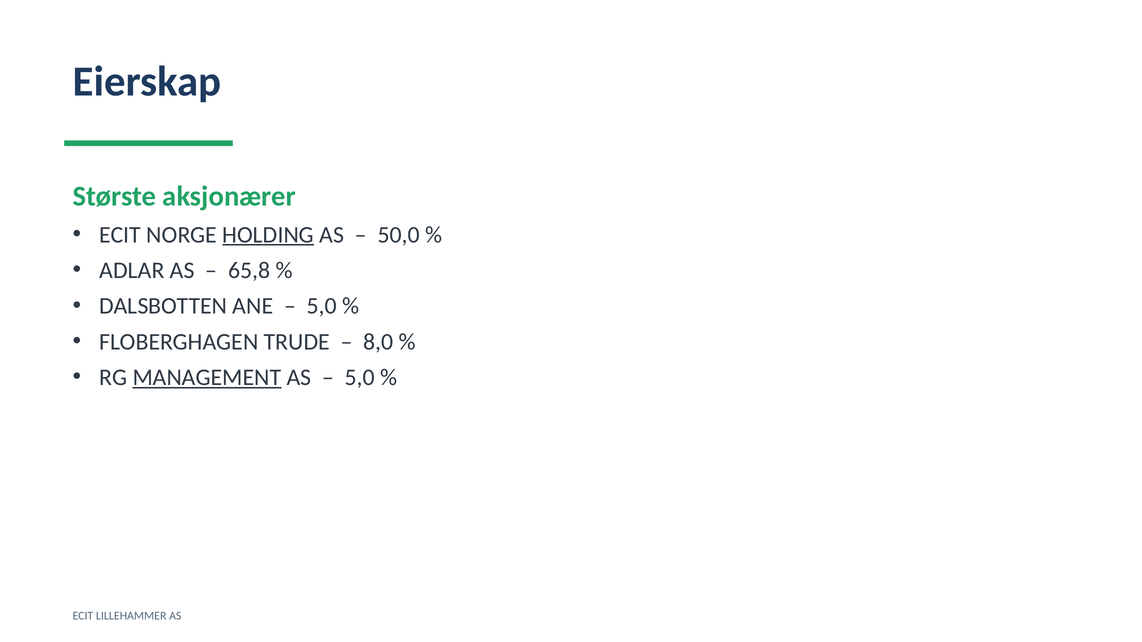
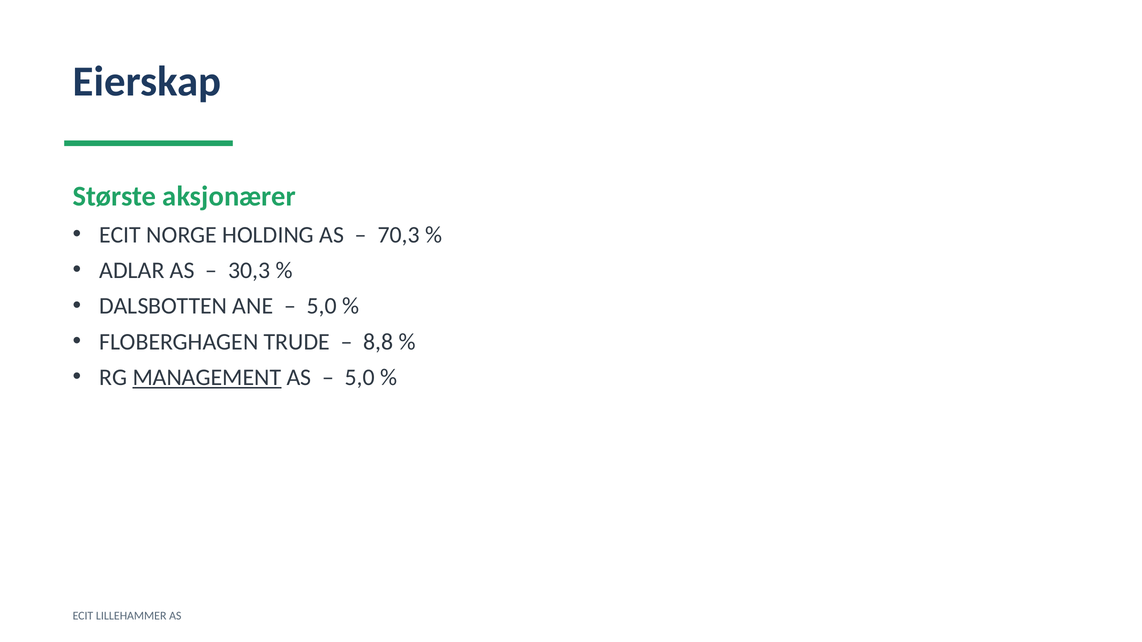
HOLDING underline: present -> none (268, 235)
50,0: 50,0 -> 70,3 (399, 235)
65,8: 65,8 -> 30,3 (249, 271)
8,0: 8,0 -> 8,8 (378, 342)
